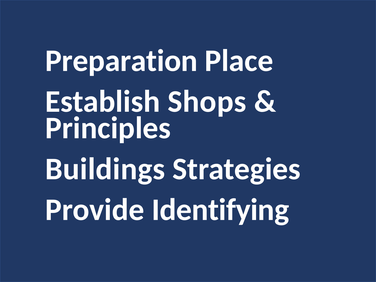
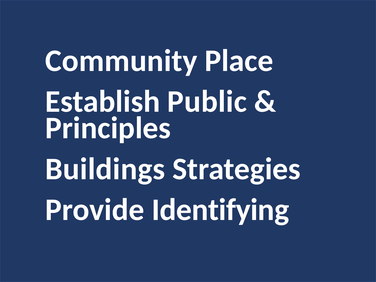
Preparation: Preparation -> Community (121, 61)
Shops: Shops -> Public (207, 102)
